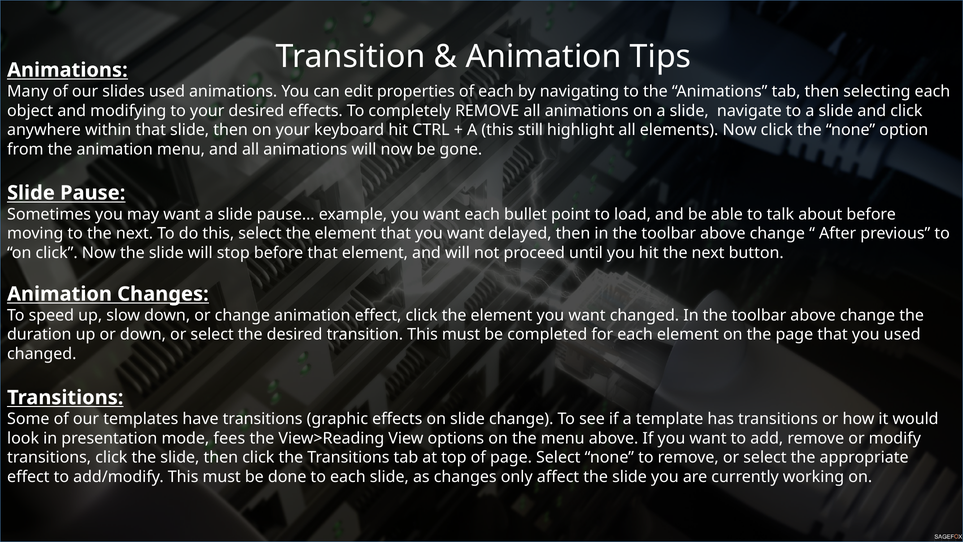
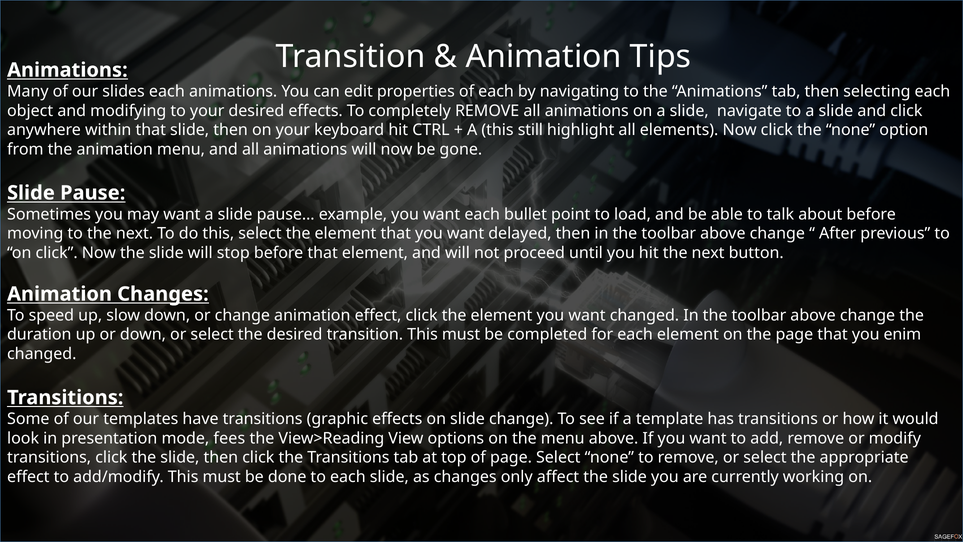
slides used: used -> each (167, 91)
you used: used -> enim (902, 335)
